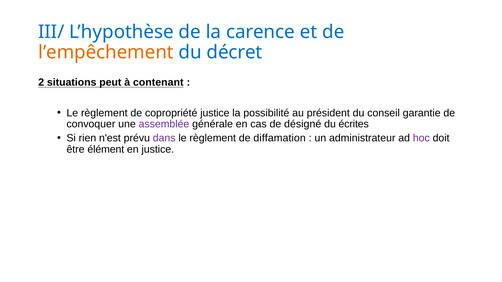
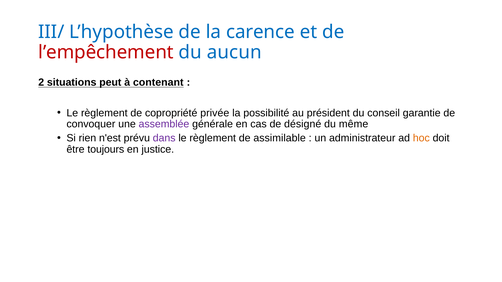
l’empêchement colour: orange -> red (106, 52)
décret: décret -> aucun (234, 52)
copropriété justice: justice -> privée (215, 113)
écrites: écrites -> même (354, 124)
diffamation: diffamation -> assimilable (280, 138)
hoc colour: purple -> orange (421, 138)
élément: élément -> toujours (106, 150)
